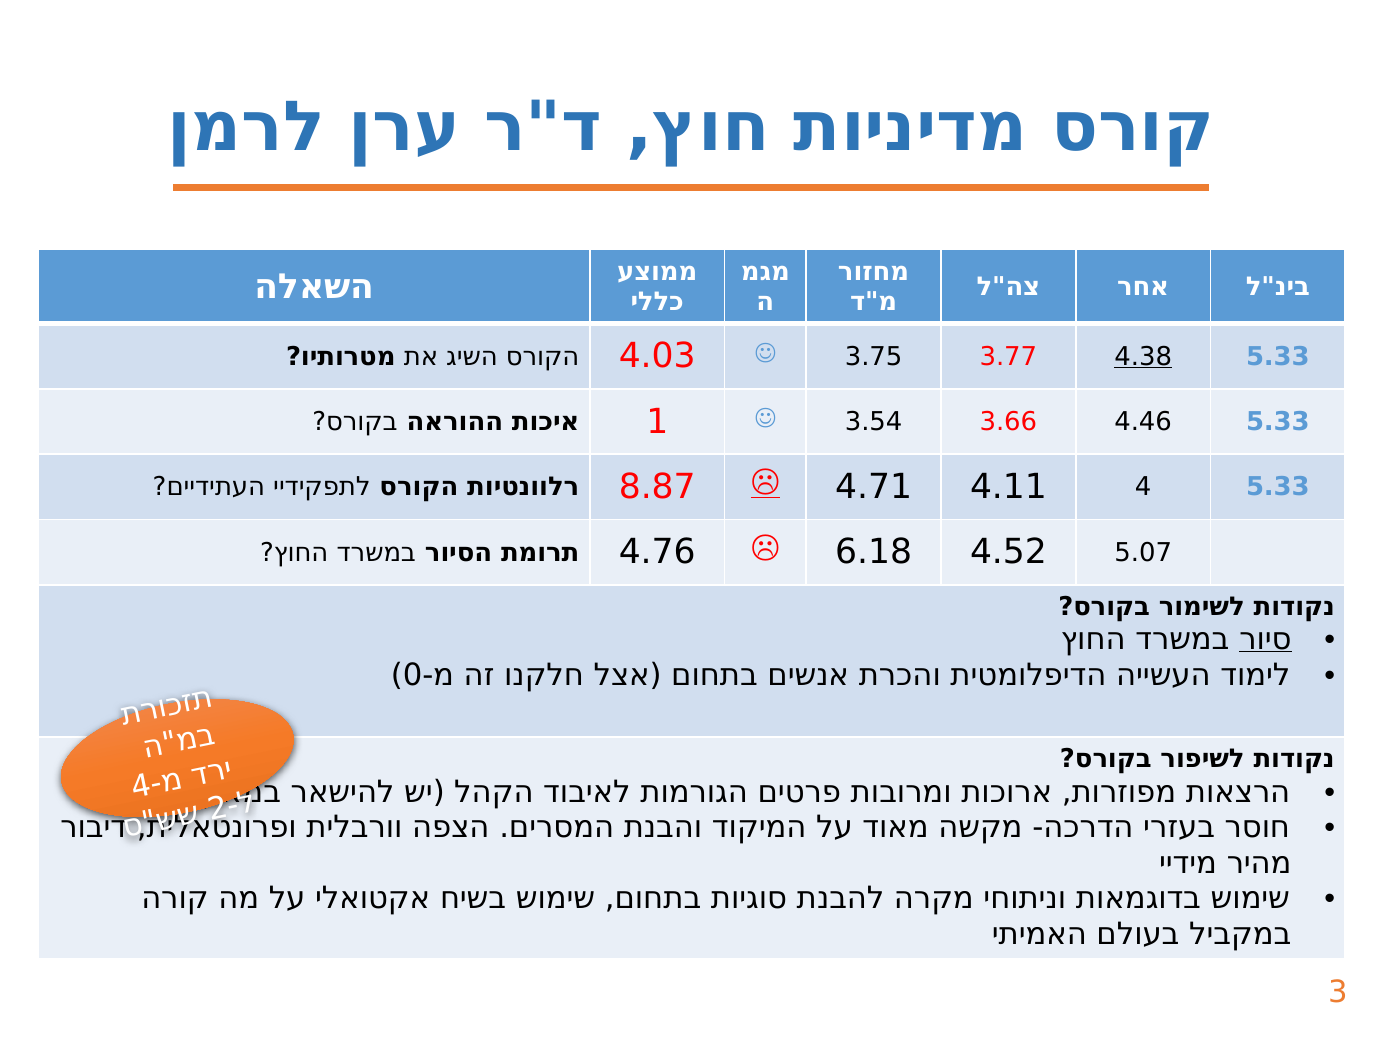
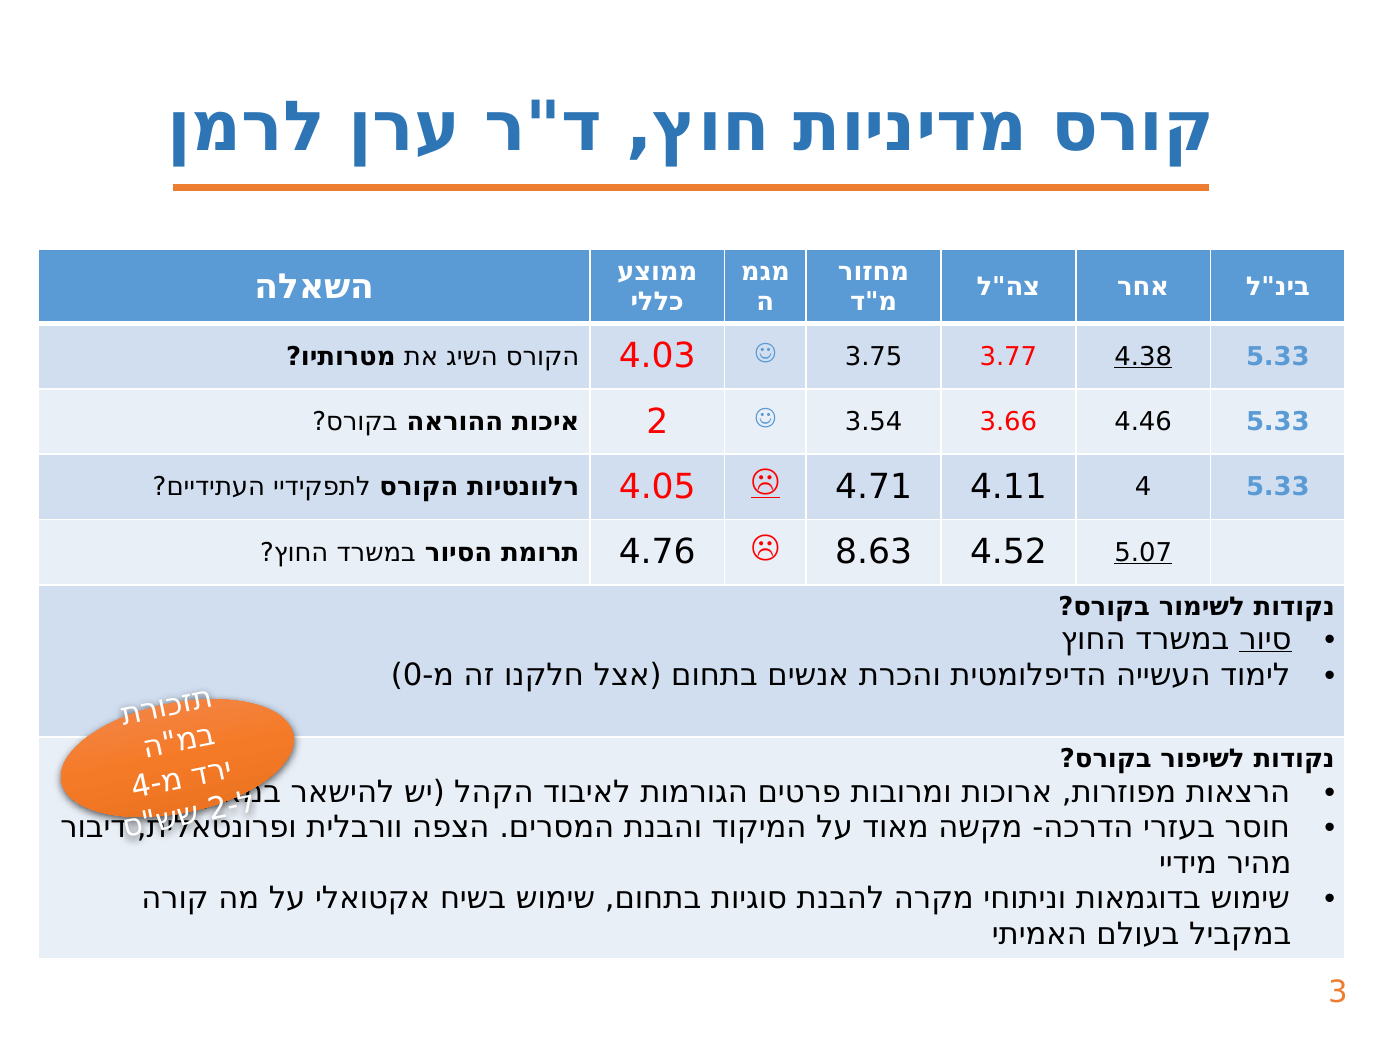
1: 1 -> 2 (657, 422)
8.87: 8.87 -> 4.05 (657, 487)
6.18: 6.18 -> 8.63 (874, 553)
5.07 underline: none -> present (1143, 553)
